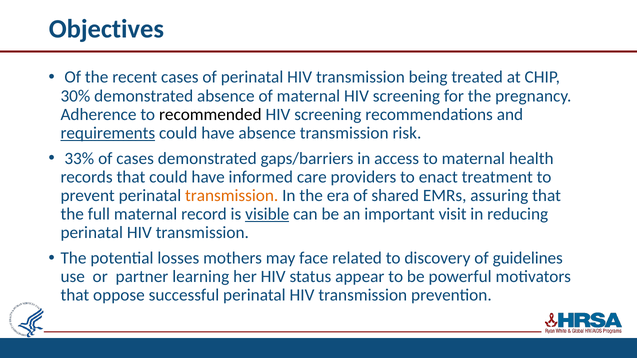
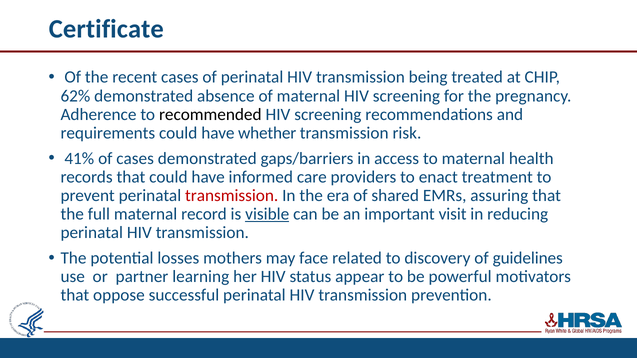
Objectives: Objectives -> Certificate (106, 29)
30%: 30% -> 62% (75, 96)
requirements underline: present -> none (108, 133)
have absence: absence -> whether (267, 133)
33%: 33% -> 41% (79, 158)
transmission colour: orange -> red (232, 196)
